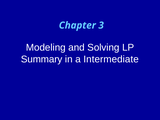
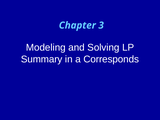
Intermediate: Intermediate -> Corresponds (111, 59)
